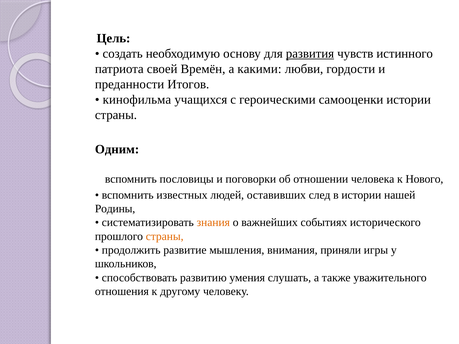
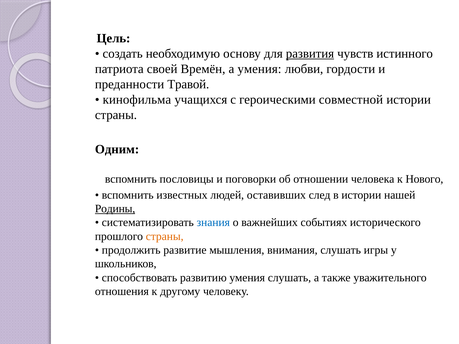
а какими: какими -> умения (259, 69)
Итогов: Итогов -> Травой (188, 84)
самооценки: самооценки -> совместной (351, 100)
Родины underline: none -> present (115, 209)
знания colour: orange -> blue (213, 223)
внимания приняли: приняли -> слушать (341, 250)
